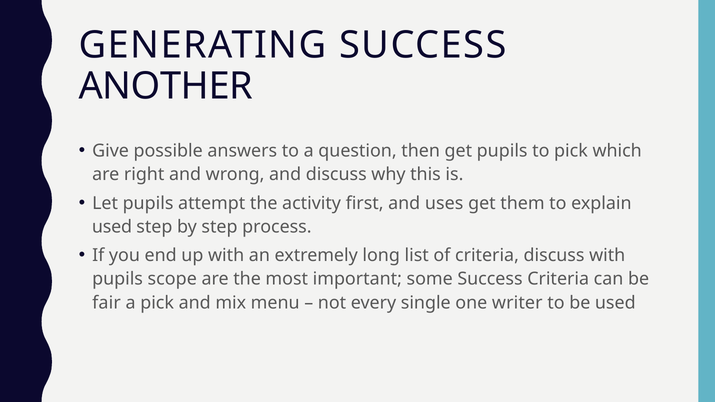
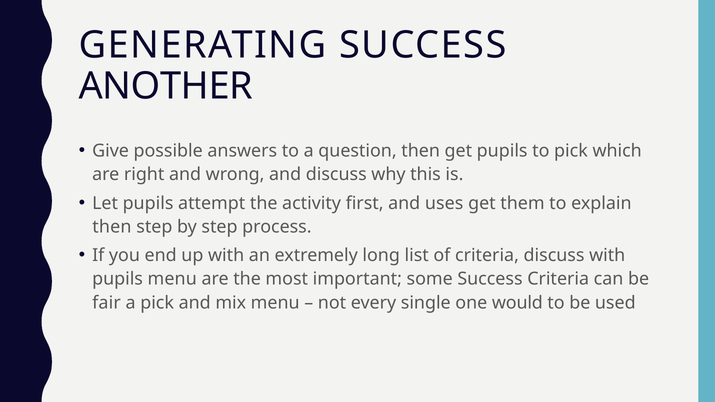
used: used -> then (112, 227)
pupils scope: scope -> menu (172, 279)
writer: writer -> would (517, 303)
